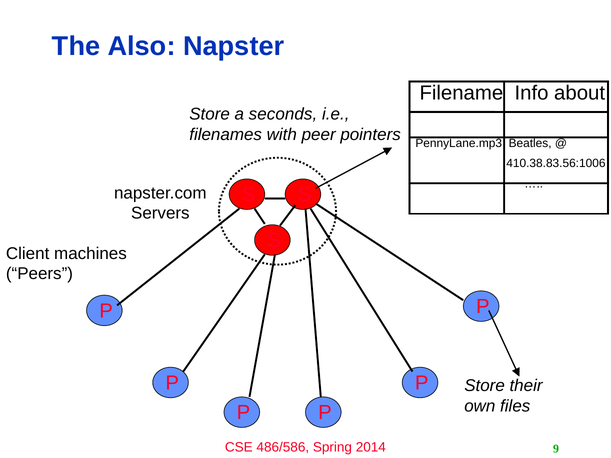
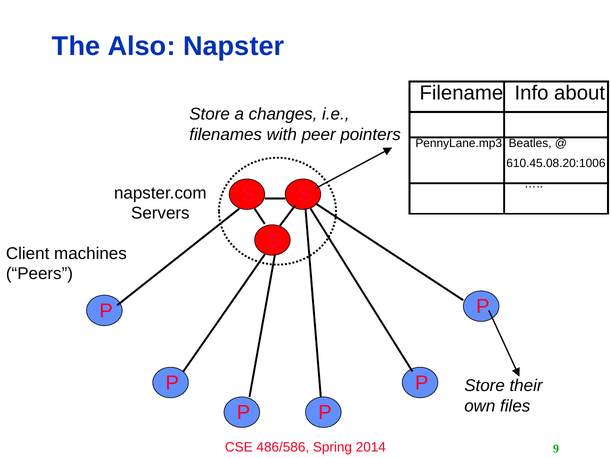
seconds: seconds -> changes (283, 114)
410.38.83.56:1006: 410.38.83.56:1006 -> 610.45.08.20:1006 (556, 164)
